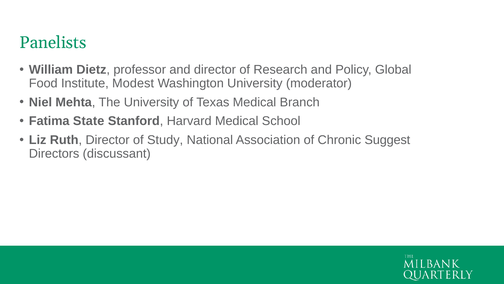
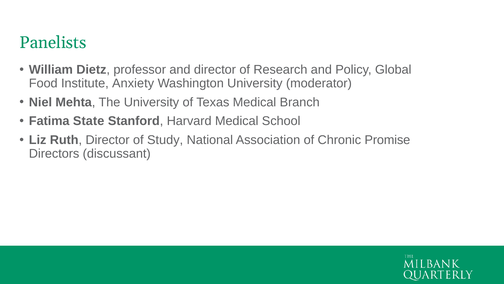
Modest: Modest -> Anxiety (133, 83)
Suggest: Suggest -> Promise (387, 140)
